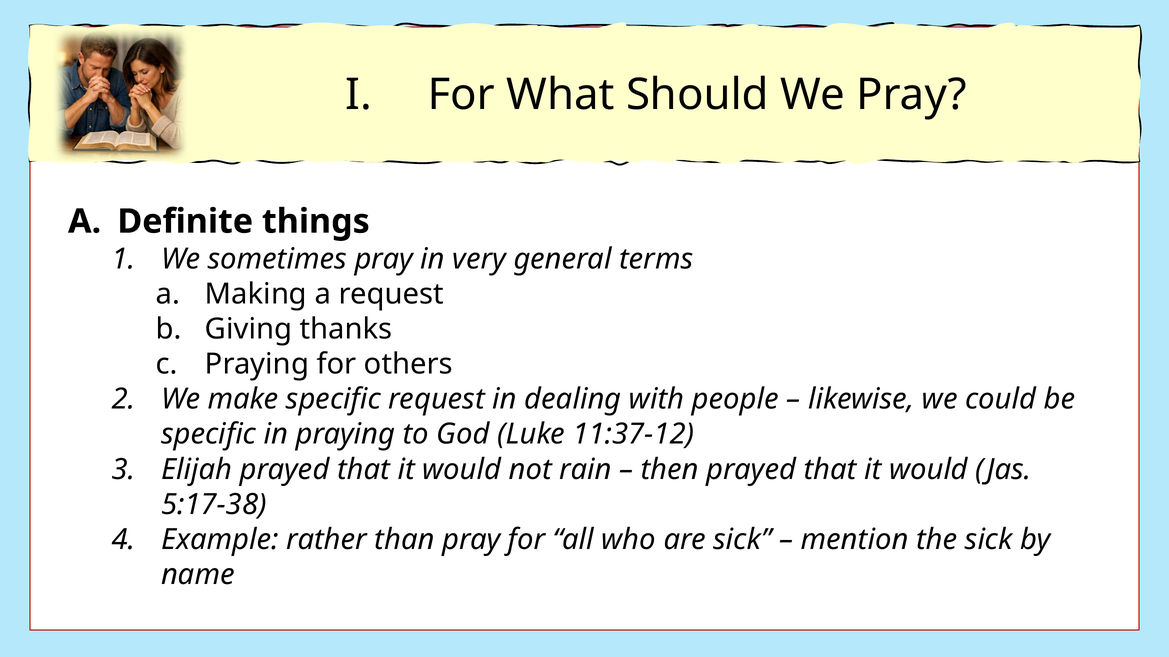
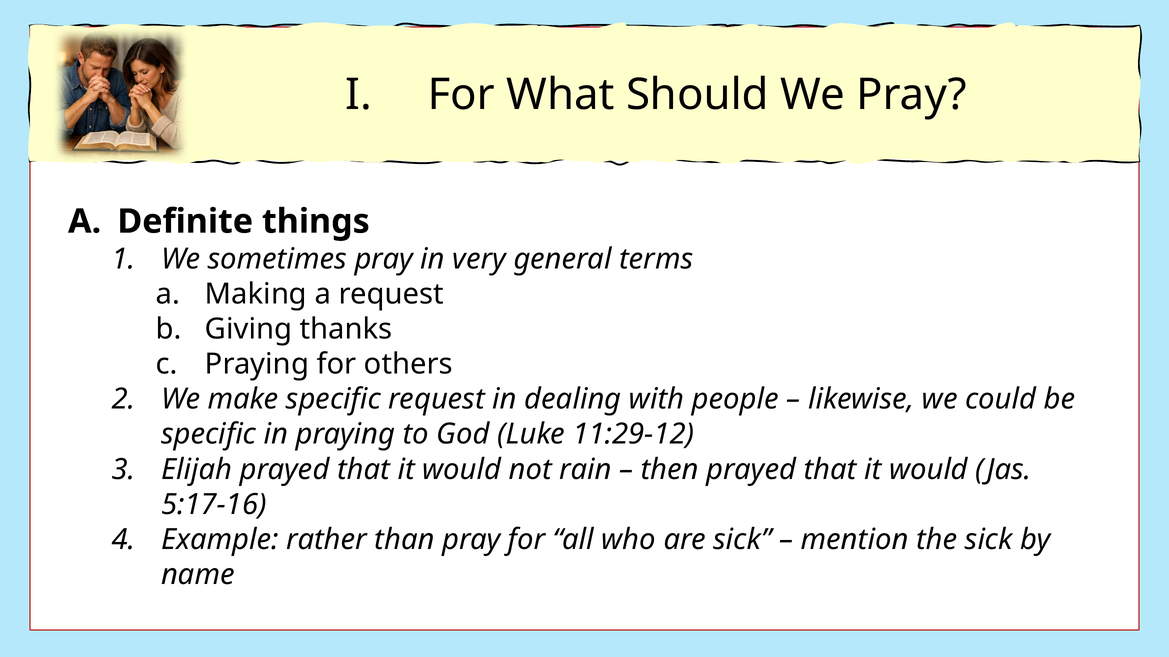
11:37-12: 11:37-12 -> 11:29-12 (633, 435)
5:17-38: 5:17-38 -> 5:17-16 (214, 505)
